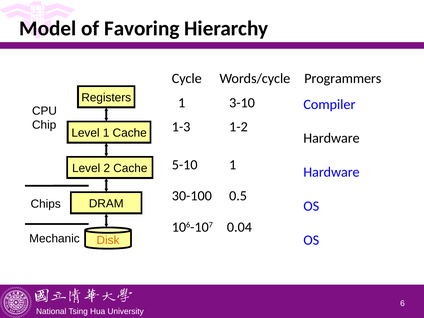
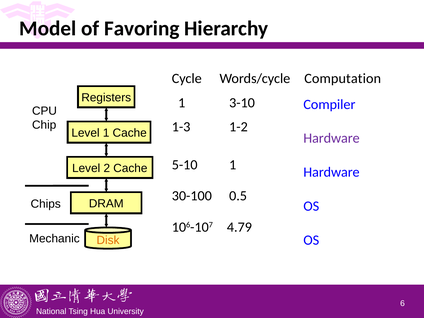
Programmers: Programmers -> Computation (343, 79)
Hardware colour: black -> purple (332, 138)
0.04: 0.04 -> 4.79 (239, 227)
